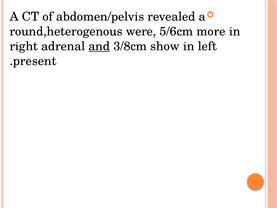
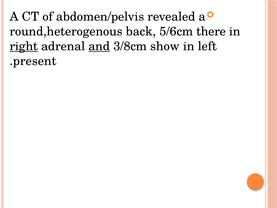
were: were -> back (141, 31)
more: more -> there (211, 31)
right underline: none -> present (24, 46)
